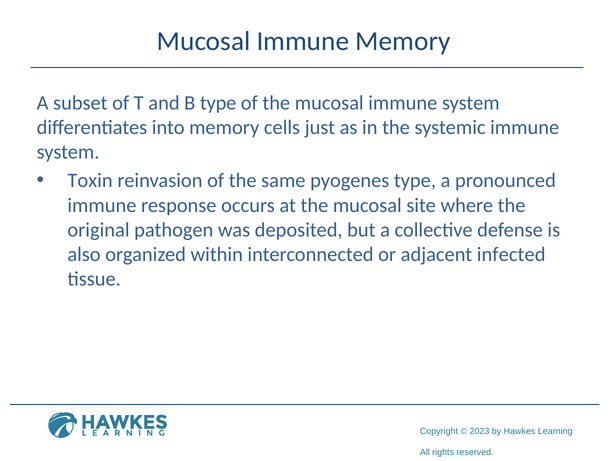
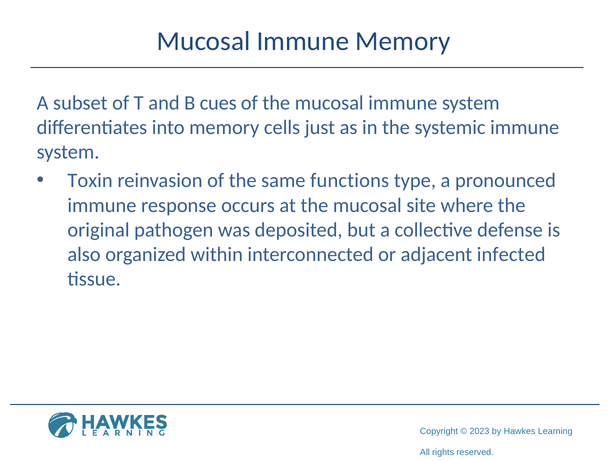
B type: type -> cues (218, 103)
pyogenes: pyogenes -> functions (350, 180)
